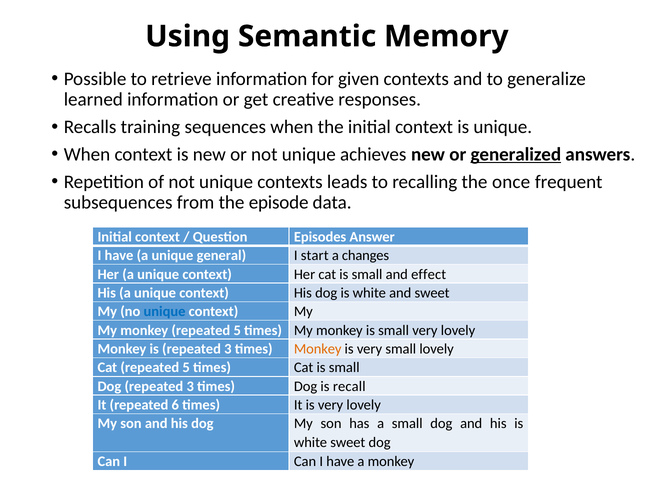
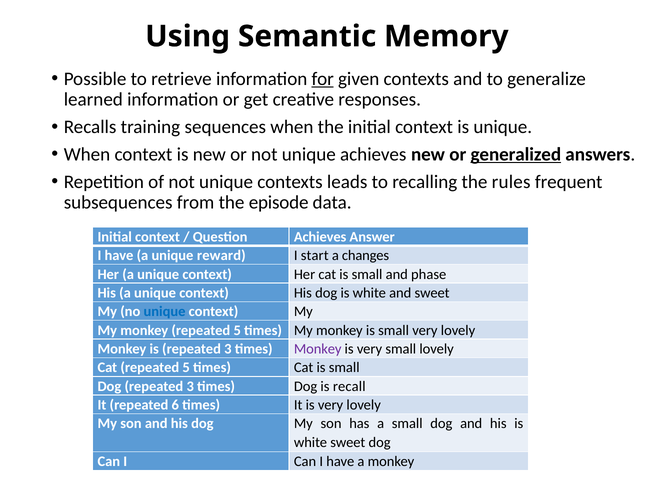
for underline: none -> present (323, 79)
once: once -> rules (511, 182)
Question Episodes: Episodes -> Achieves (320, 237)
general: general -> reward (221, 255)
effect: effect -> phase (429, 274)
Monkey colour: orange -> purple (318, 349)
